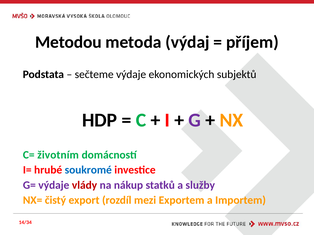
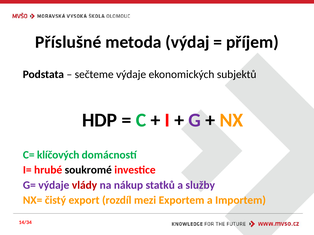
Metodou: Metodou -> Příslušné (68, 42)
životním: životním -> klíčových (58, 155)
soukromé colour: blue -> black (88, 170)
